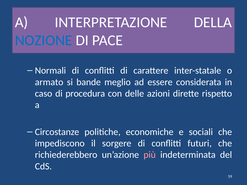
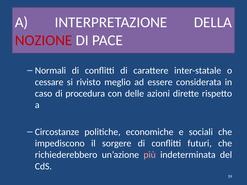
NOZIONE colour: blue -> red (44, 40)
armato: armato -> cessare (49, 82)
bande: bande -> rivisto (89, 82)
